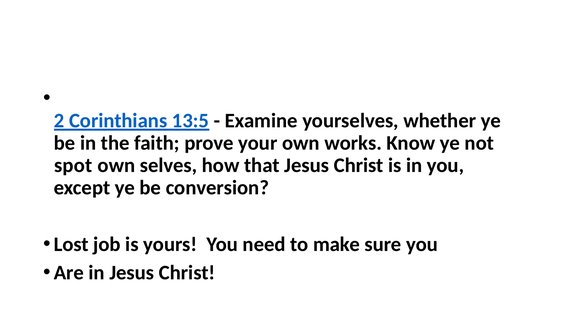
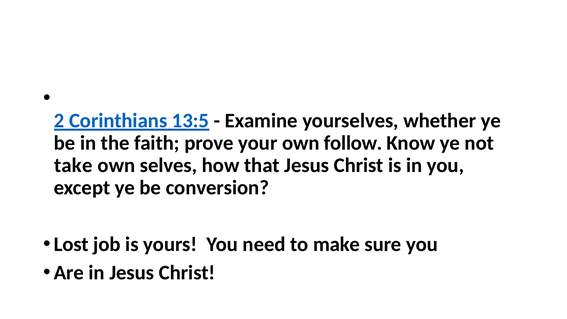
works: works -> follow (353, 143)
spot: spot -> take (73, 165)
